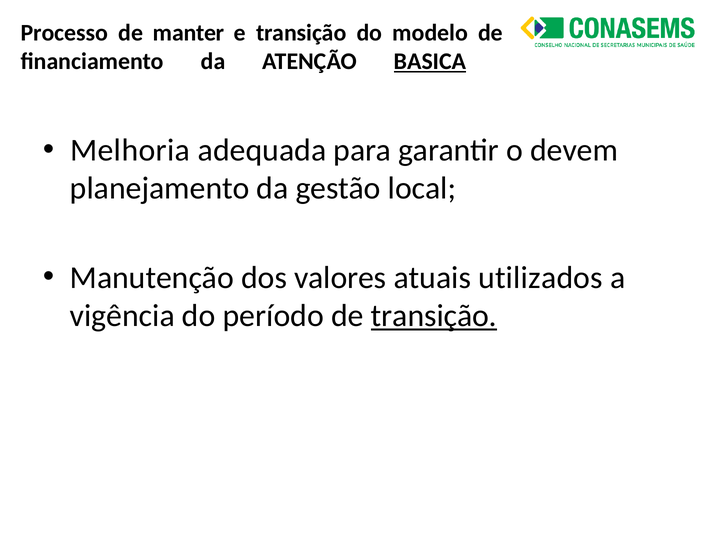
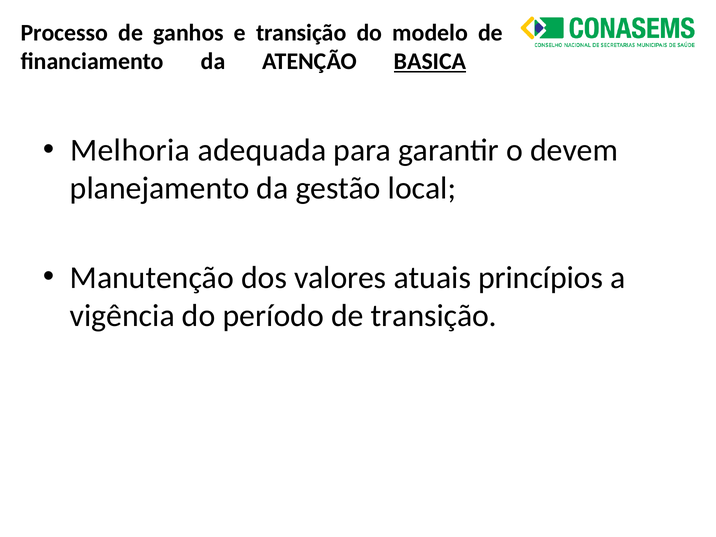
manter: manter -> ganhos (189, 33)
utilizados: utilizados -> princípios (541, 278)
transição underline: present -> none (434, 316)
